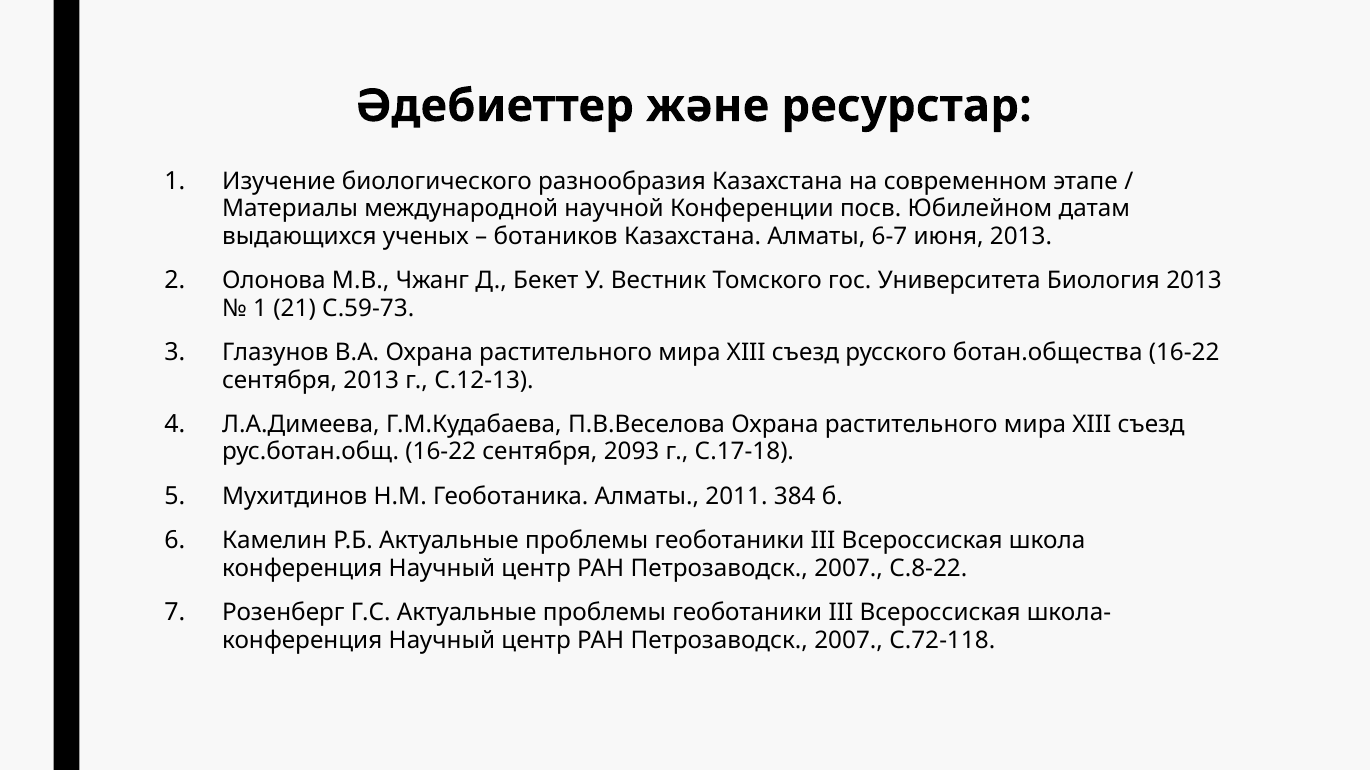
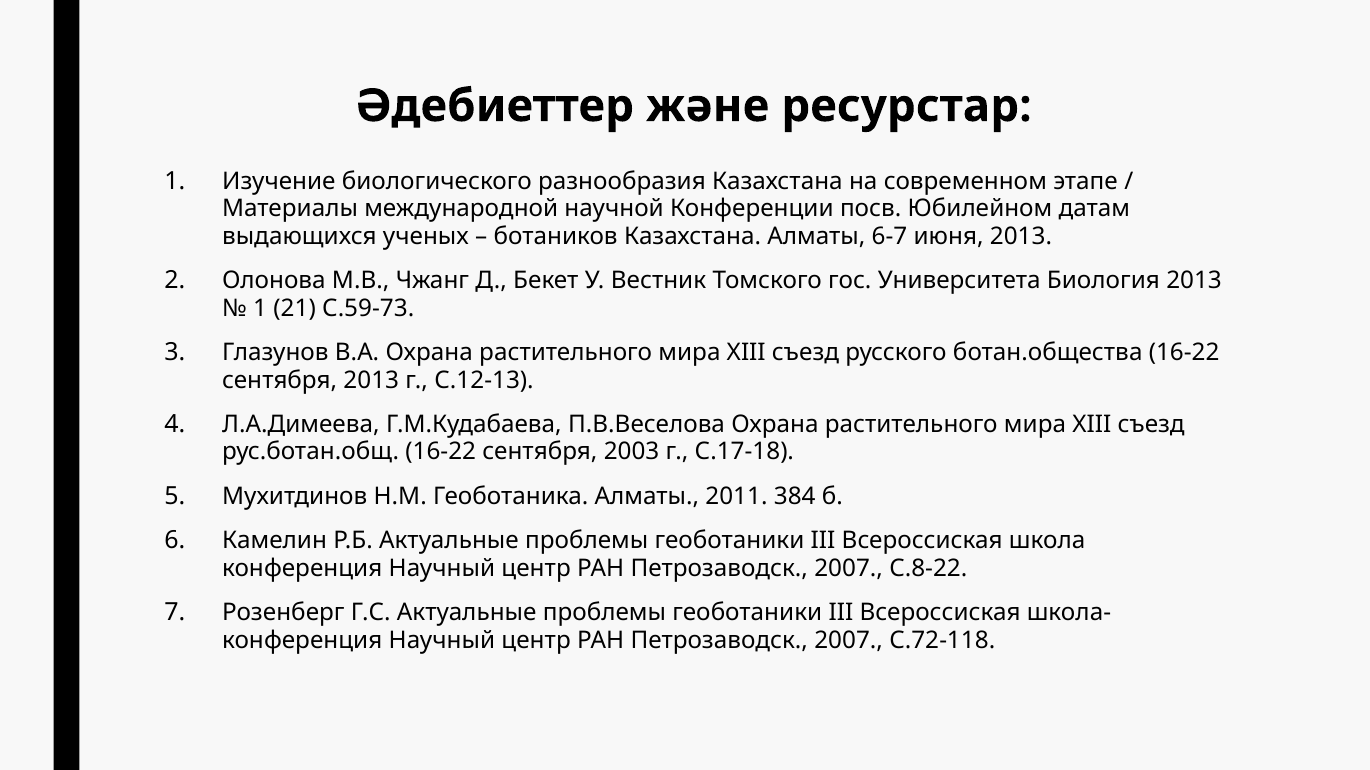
2093: 2093 -> 2003 (632, 452)
